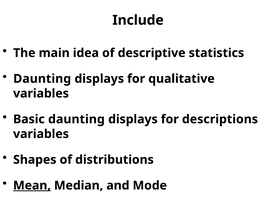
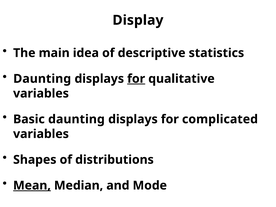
Include: Include -> Display (138, 20)
for underline: none -> present (136, 79)
descriptions: descriptions -> complicated (220, 119)
